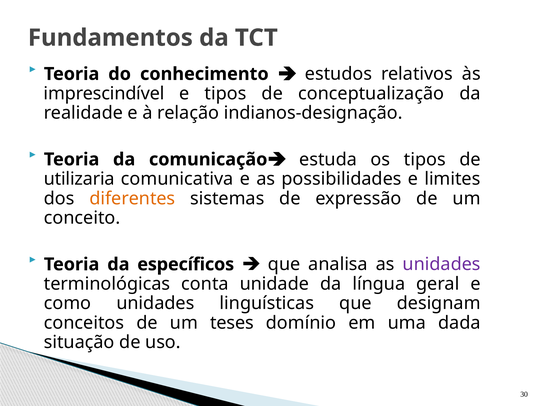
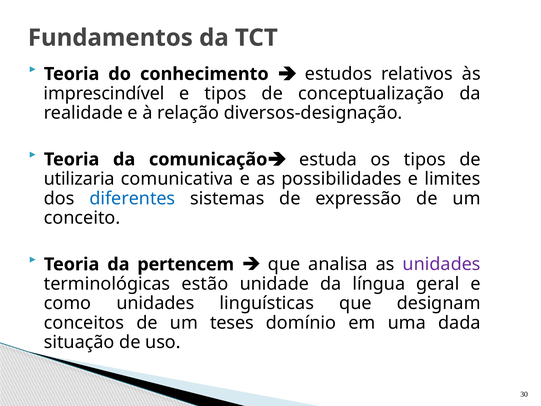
indianos-designação: indianos-designação -> diversos-designação (313, 113)
diferentes colour: orange -> blue (132, 198)
específicos: específicos -> pertencem (186, 264)
conta: conta -> estão (205, 284)
